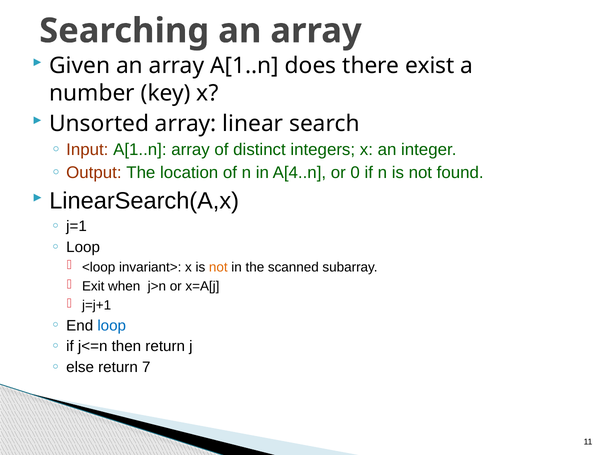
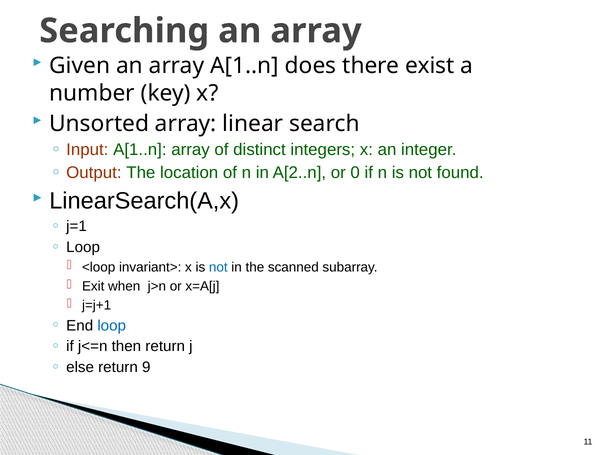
A[4..n: A[4..n -> A[2..n (299, 173)
not colour: orange -> blue (218, 267)
7: 7 -> 9 (146, 368)
